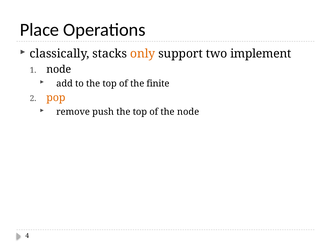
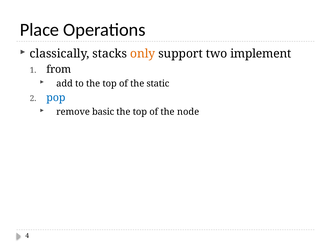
node: node -> from (59, 70)
finite: finite -> static (158, 84)
pop colour: orange -> blue (56, 98)
push: push -> basic (103, 112)
